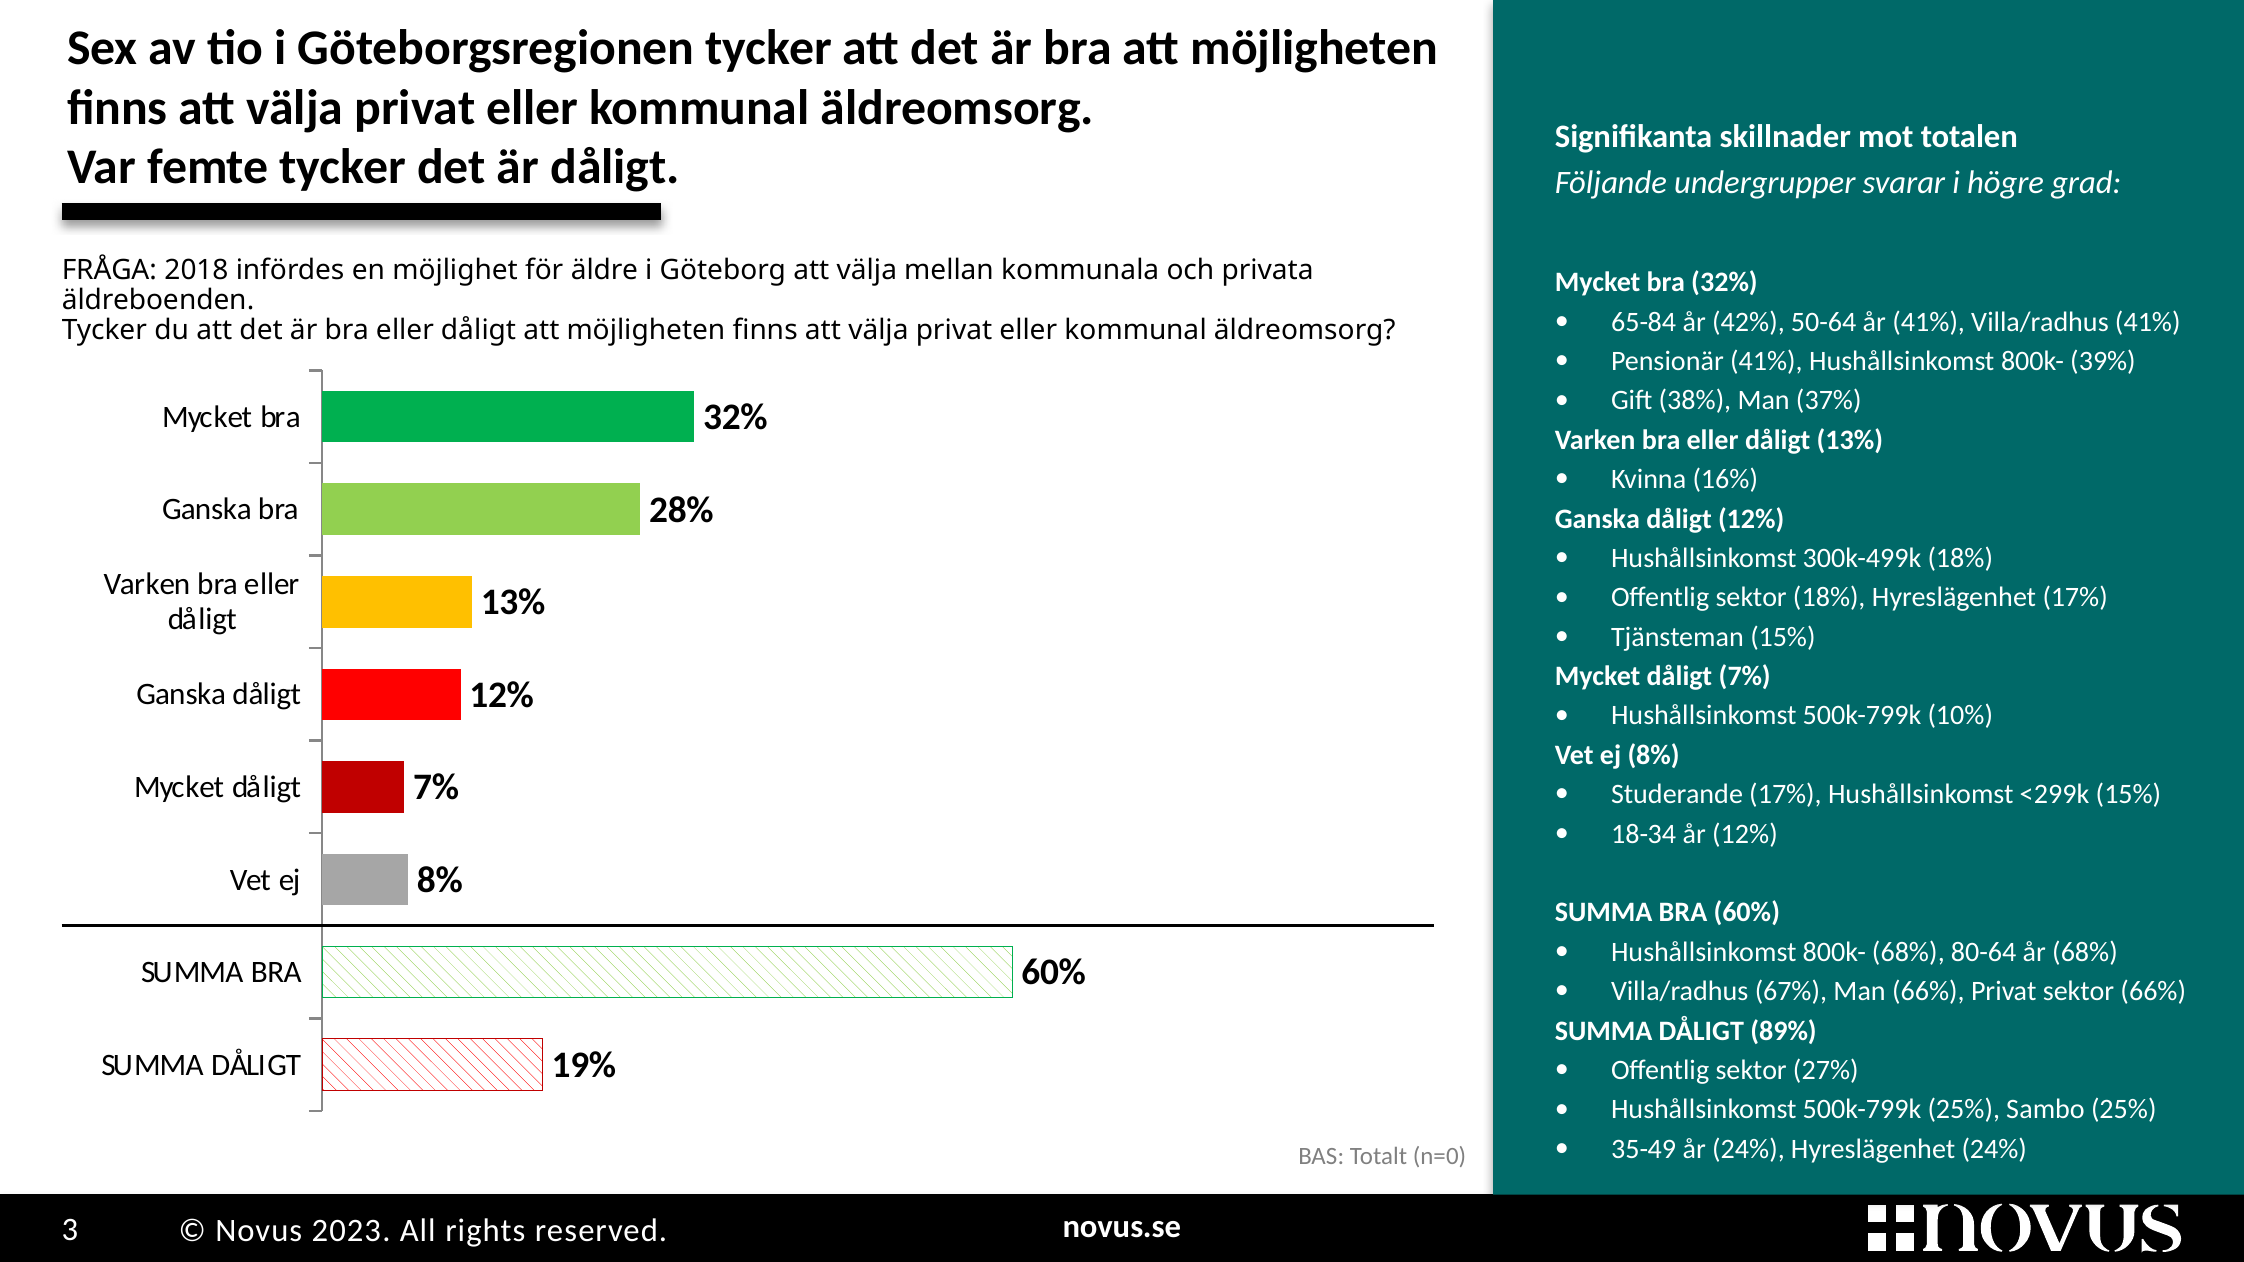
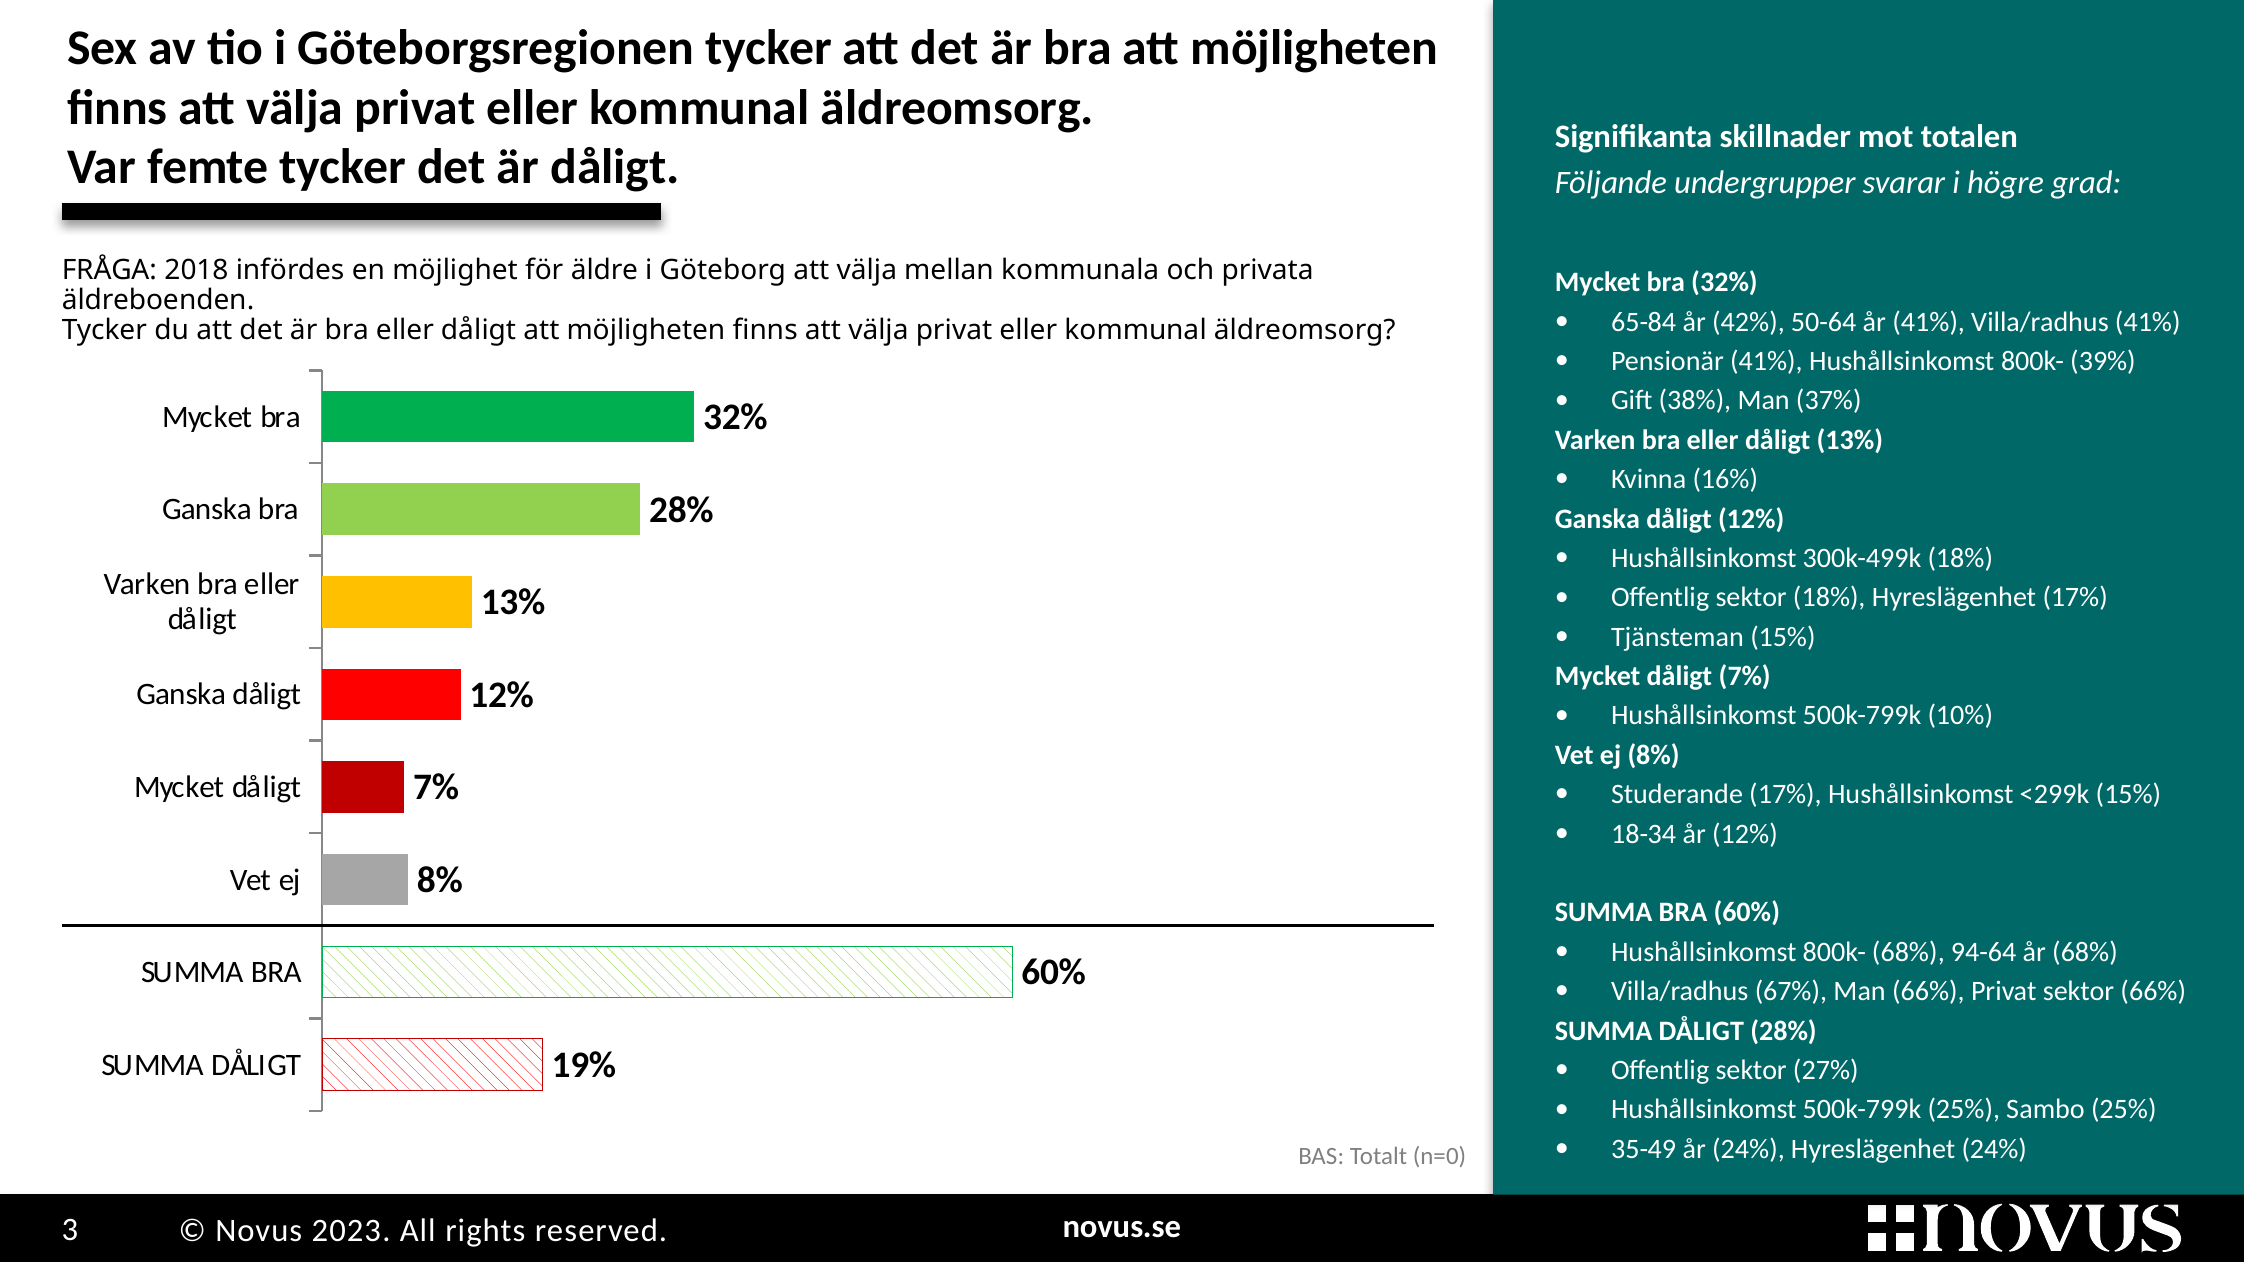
80-64: 80-64 -> 94-64 (1984, 952)
DÅLIGT 89%: 89% -> 28% (1784, 1031)
